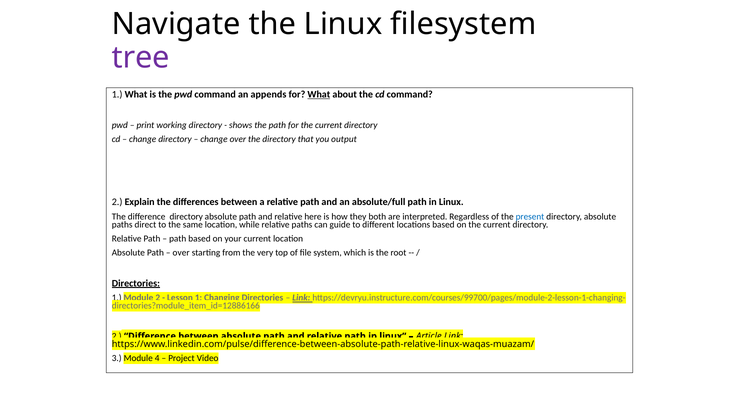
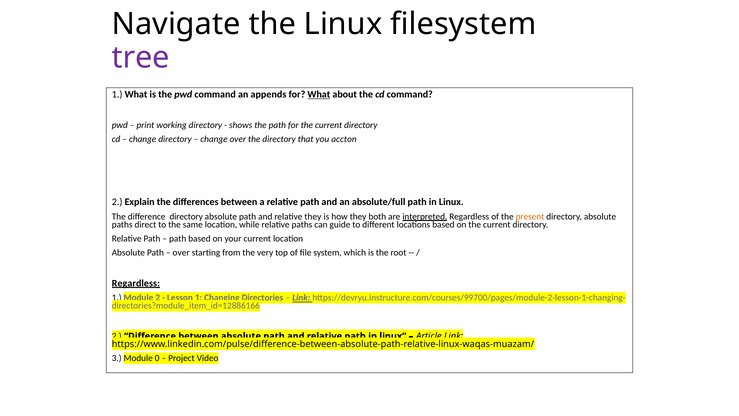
output: output -> accton (344, 139)
relative here: here -> they (313, 216)
interpreted underline: none -> present (425, 216)
present colour: blue -> orange (530, 216)
Directories: Directories -> Regardless (136, 283)
4: 4 -> 0 (157, 358)
